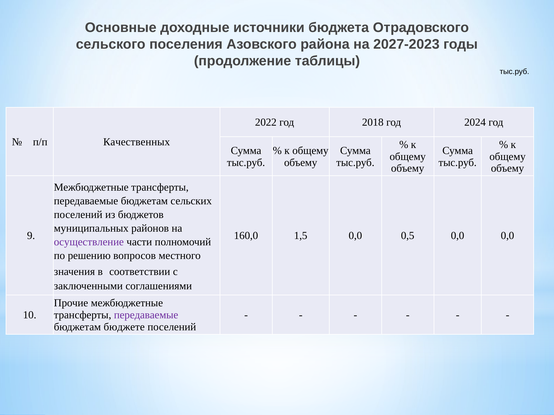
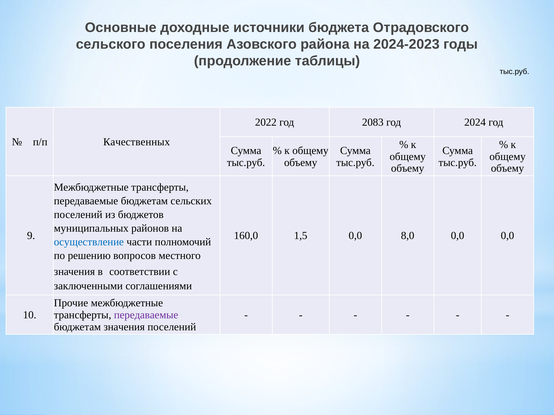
2027-2023: 2027-2023 -> 2024-2023 (406, 44)
2018: 2018 -> 2083 (373, 122)
0,5: 0,5 -> 8,0 (408, 236)
осуществление colour: purple -> blue (89, 242)
бюджетам бюджете: бюджете -> значения (124, 327)
